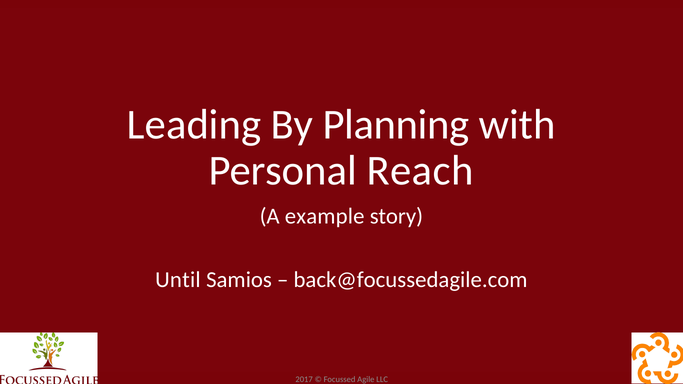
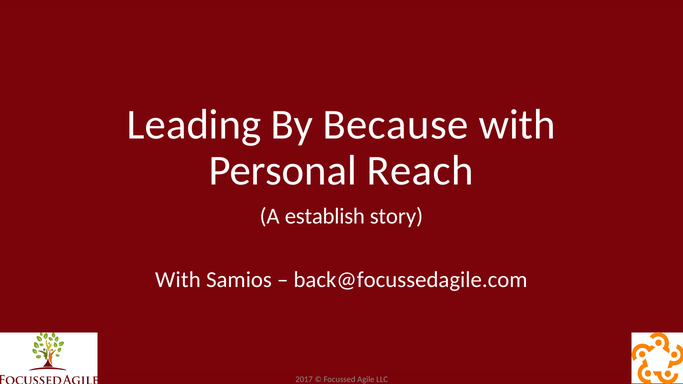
Planning: Planning -> Because (396, 125)
example: example -> establish (325, 217)
Until: Until -> With (178, 280)
